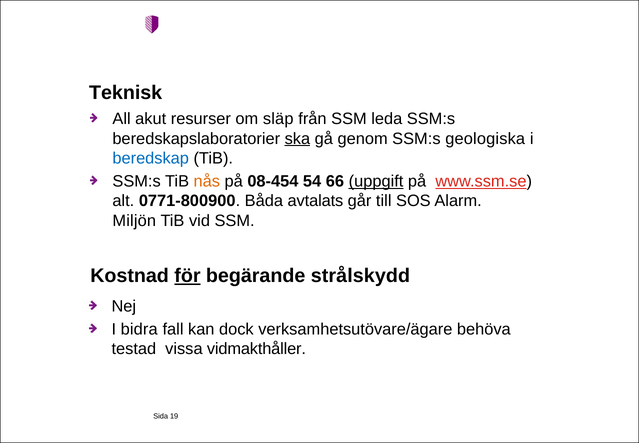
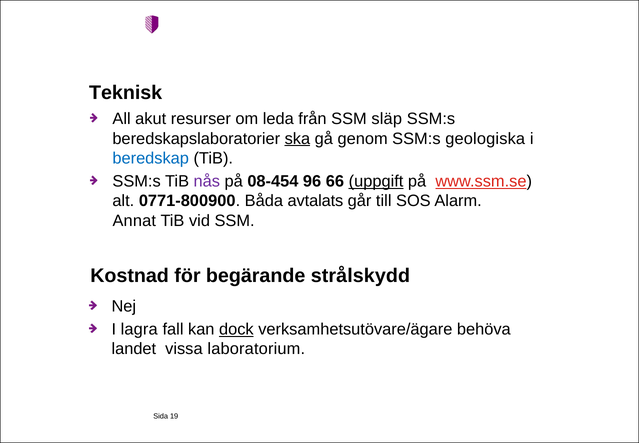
släp: släp -> leda (278, 119)
leda: leda -> släp (387, 119)
nås colour: orange -> purple (207, 181)
54: 54 -> 96 (312, 181)
Miljön: Miljön -> Annat (134, 220)
för underline: present -> none (187, 275)
bidra: bidra -> lagra (139, 329)
dock underline: none -> present (236, 329)
testad: testad -> landet (134, 349)
vidmakthåller: vidmakthåller -> laboratorium (256, 349)
